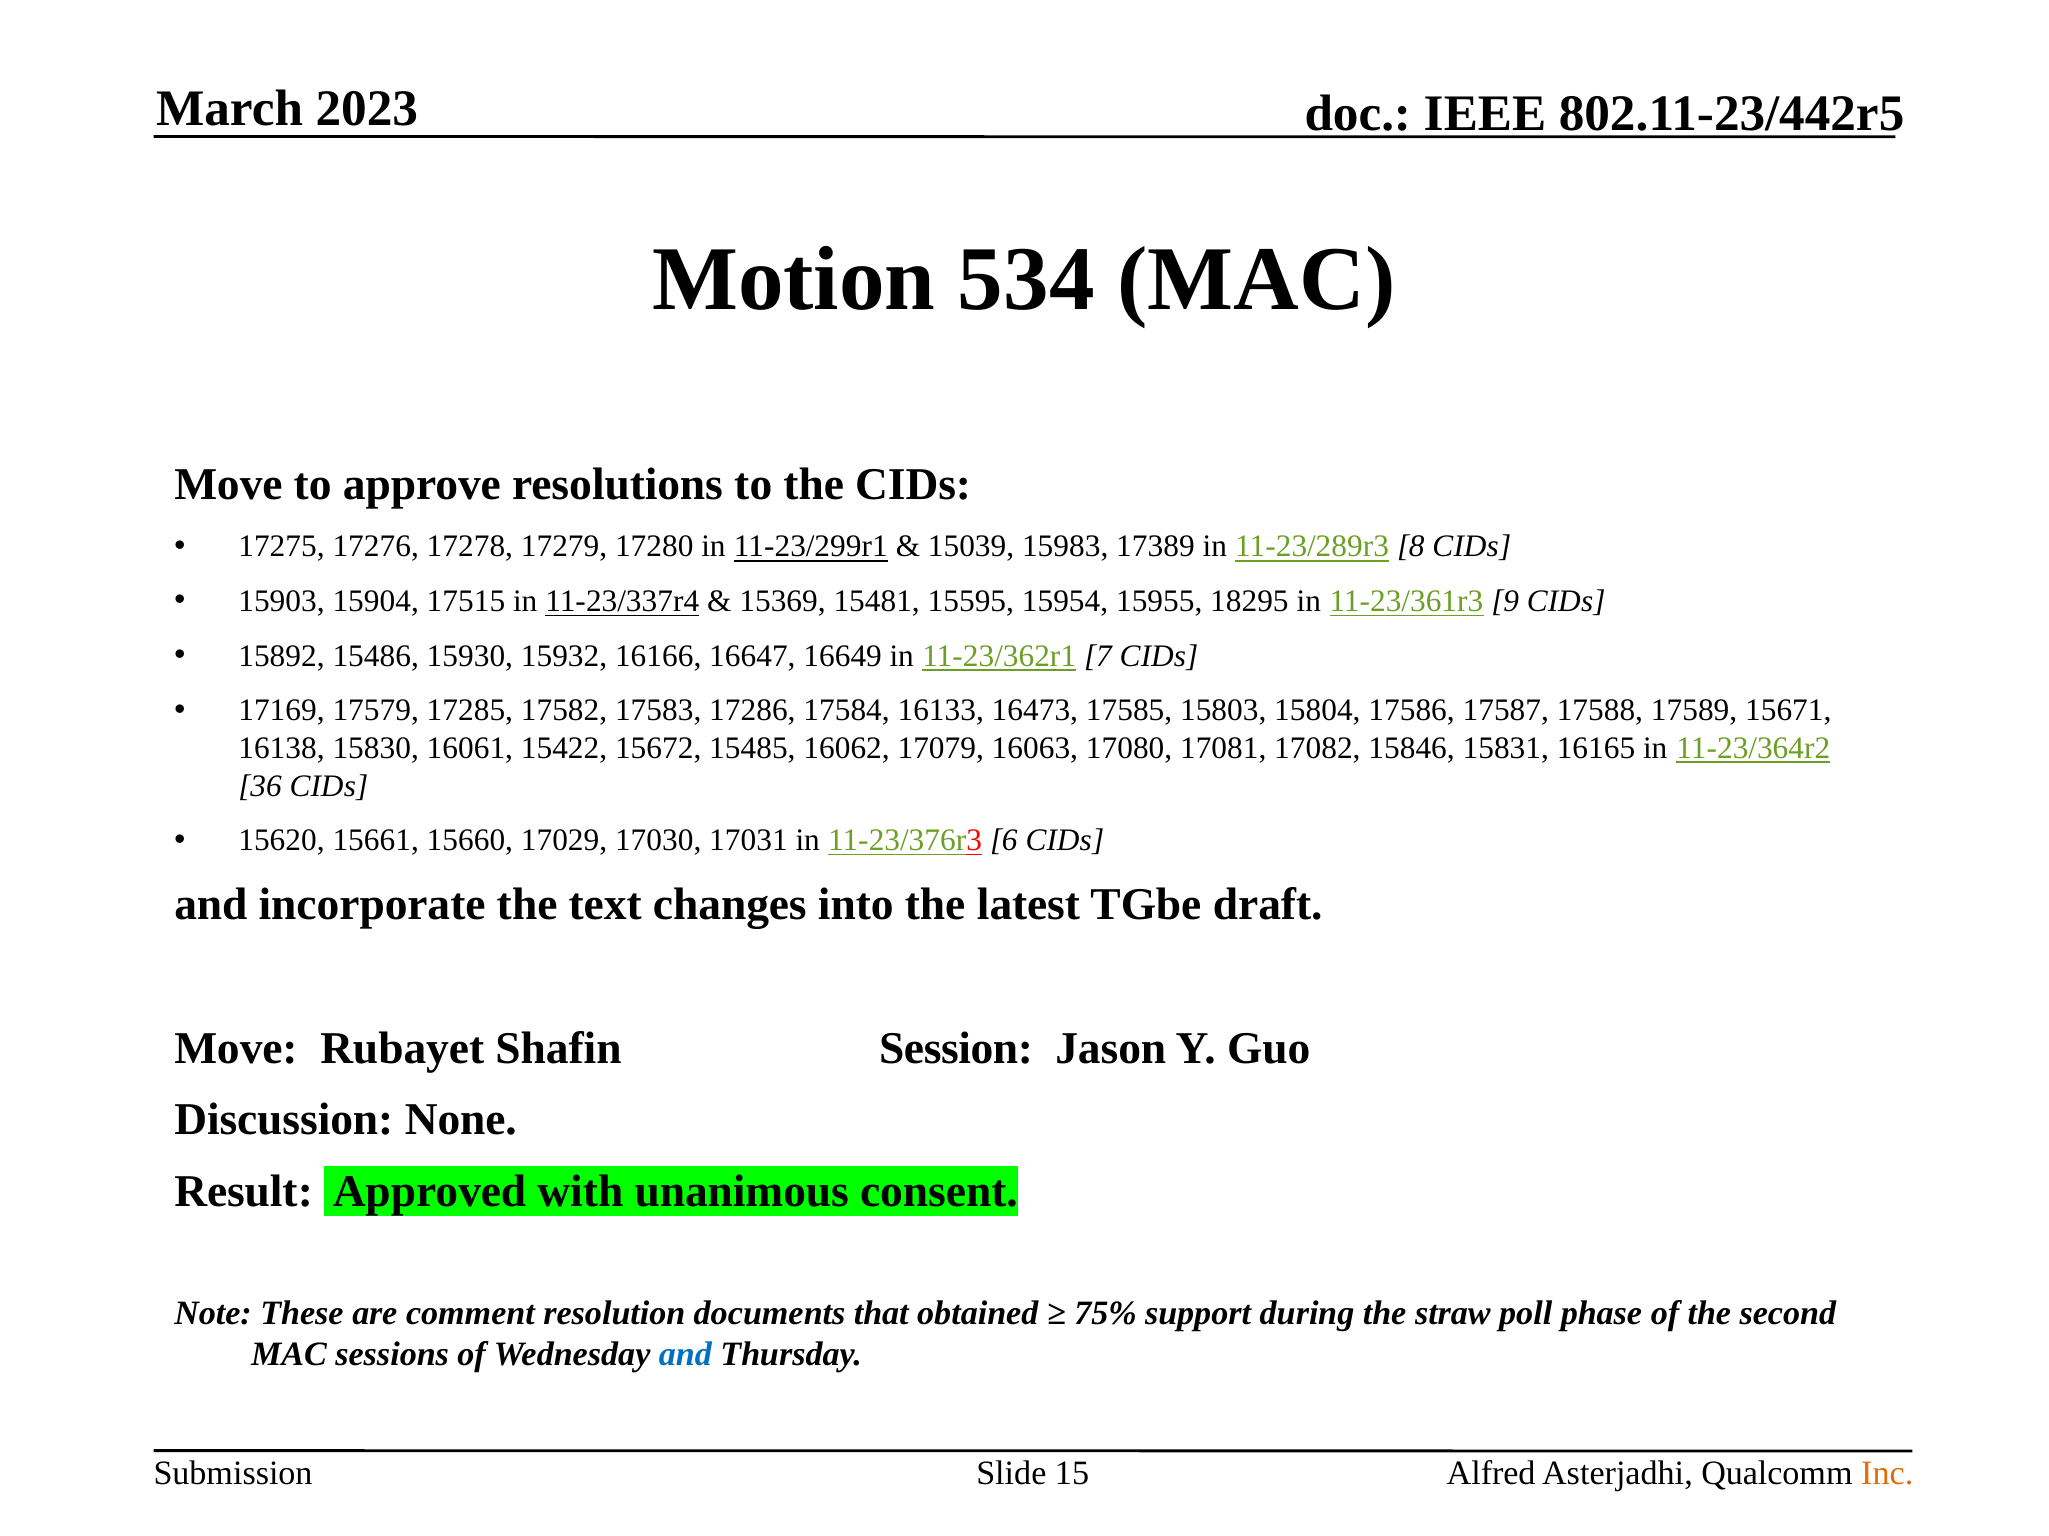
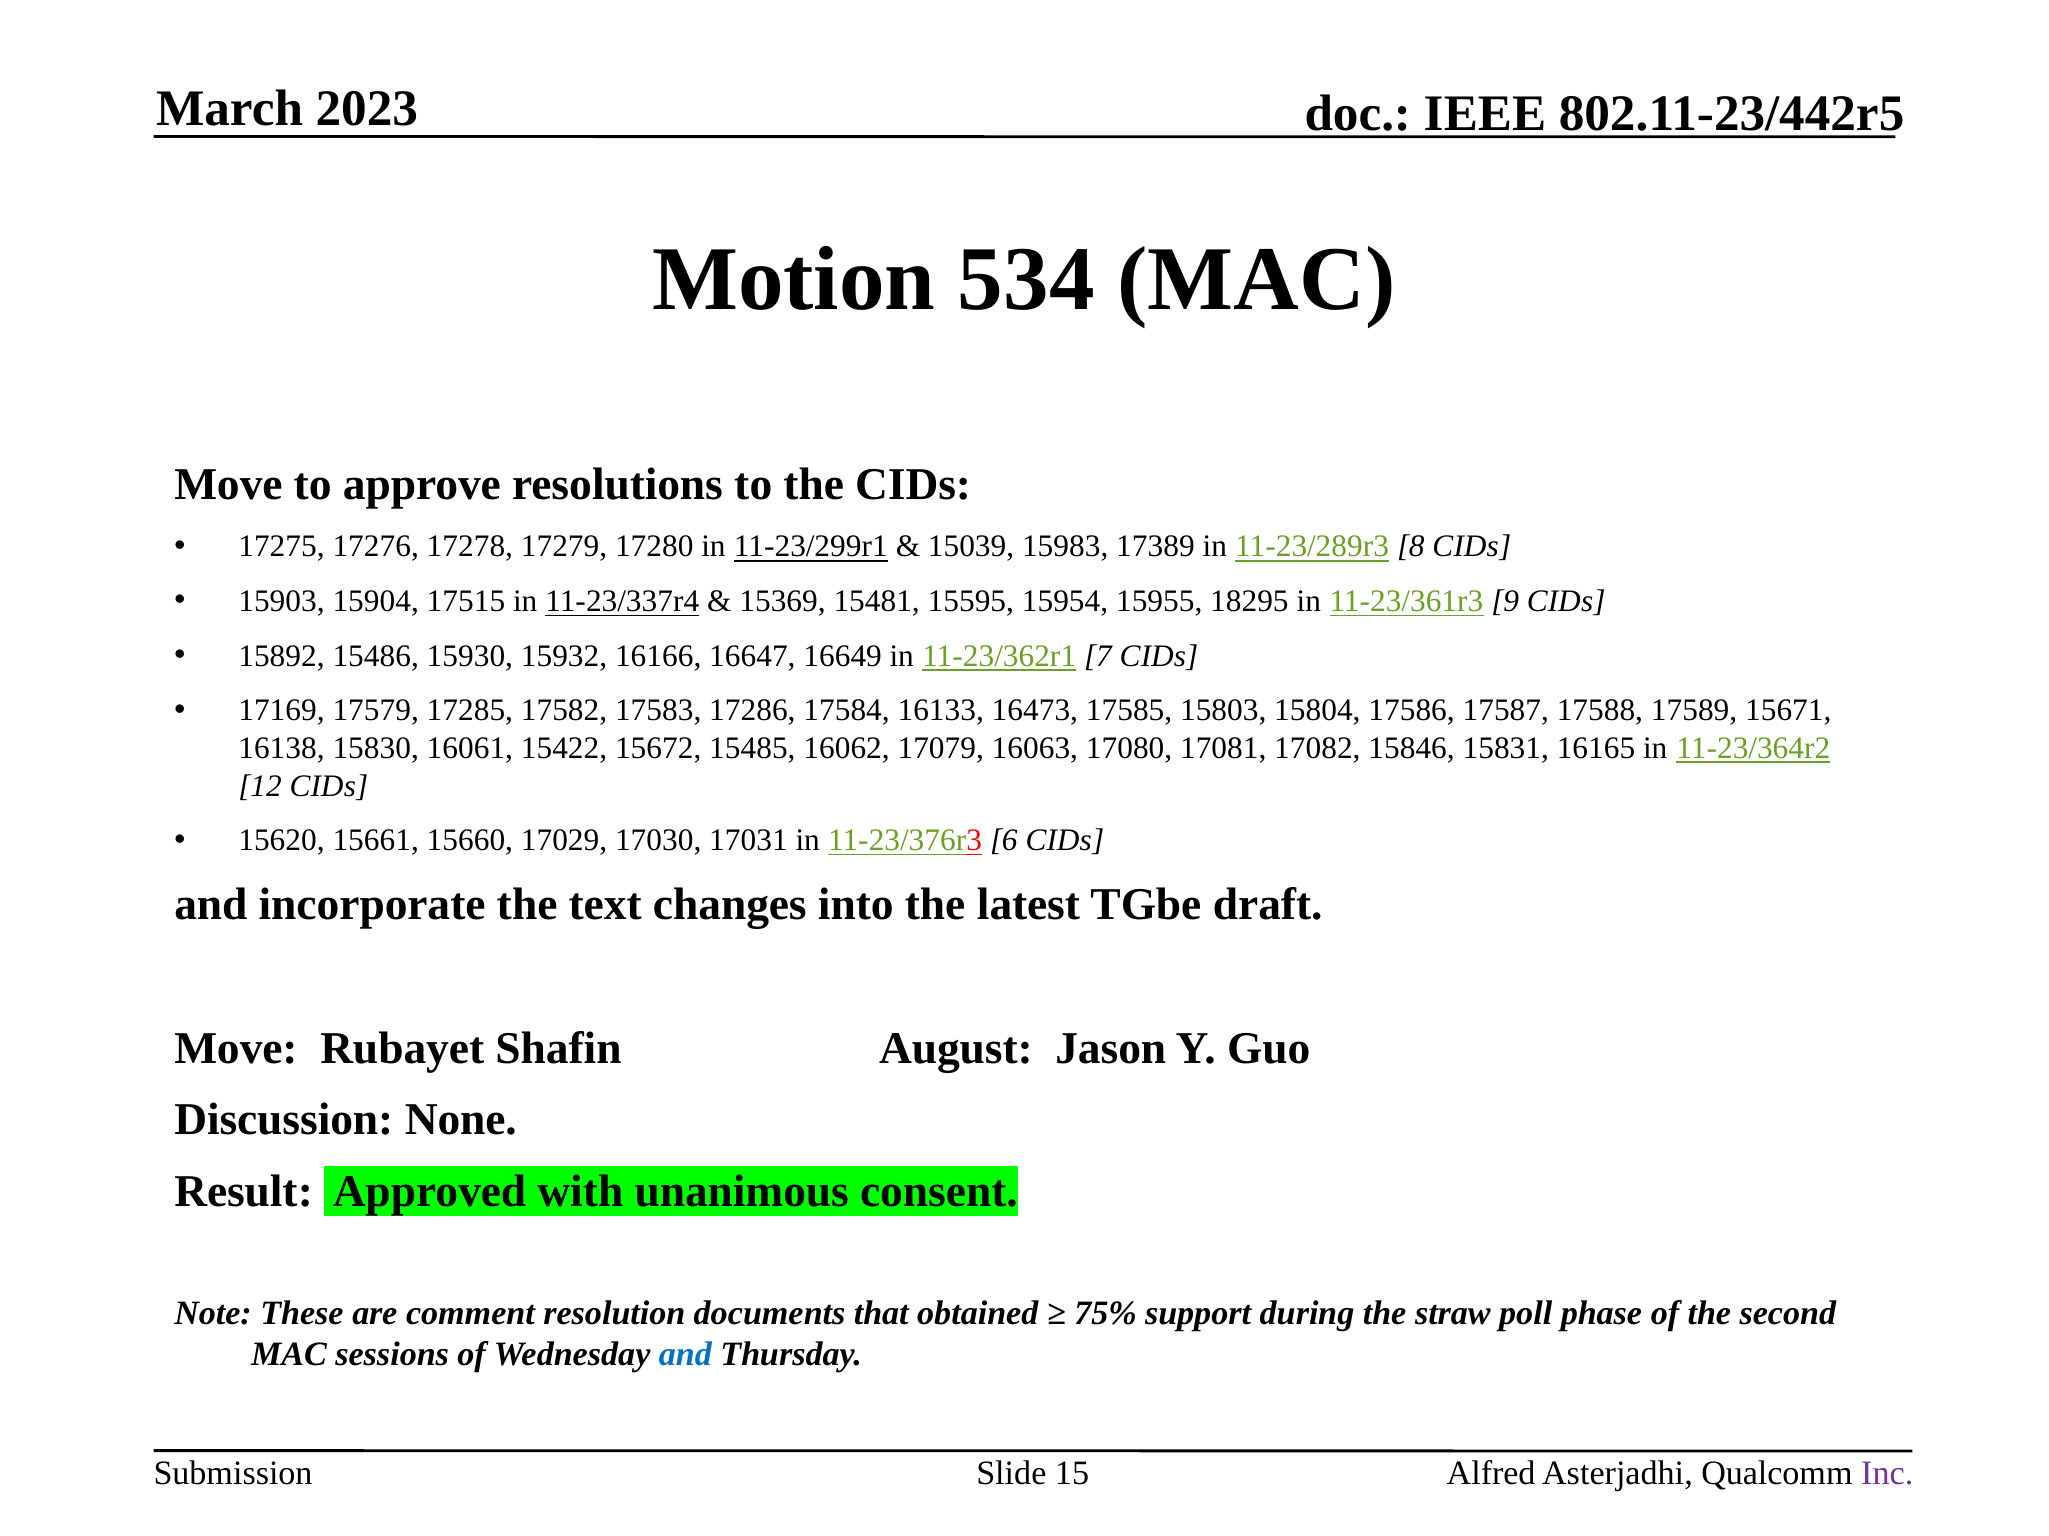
36: 36 -> 12 (260, 786)
Session: Session -> August (956, 1049)
Inc colour: orange -> purple (1887, 1474)
